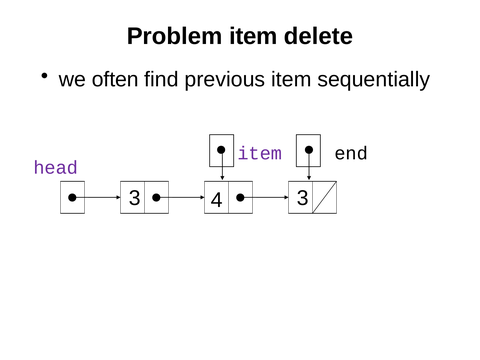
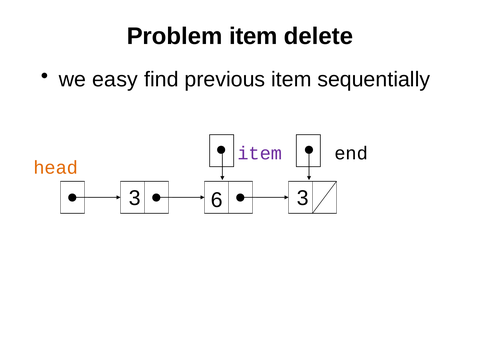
often: often -> easy (115, 80)
head colour: purple -> orange (56, 168)
4: 4 -> 6 (217, 200)
